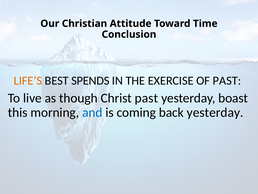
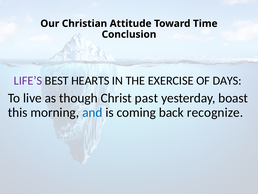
LIFE’S colour: orange -> purple (28, 81)
SPENDS: SPENDS -> HEARTS (90, 81)
OF PAST: PAST -> DAYS (227, 81)
back yesterday: yesterday -> recognize (215, 112)
